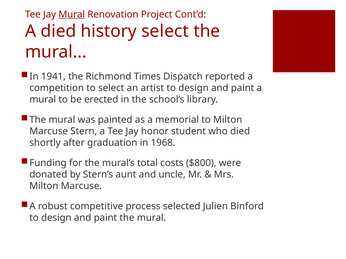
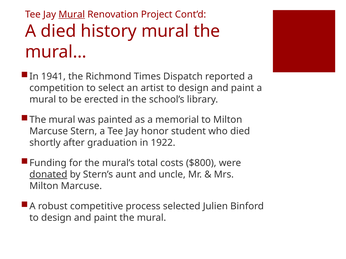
history select: select -> mural (165, 31)
1968: 1968 -> 1922 (163, 143)
donated underline: none -> present (48, 175)
